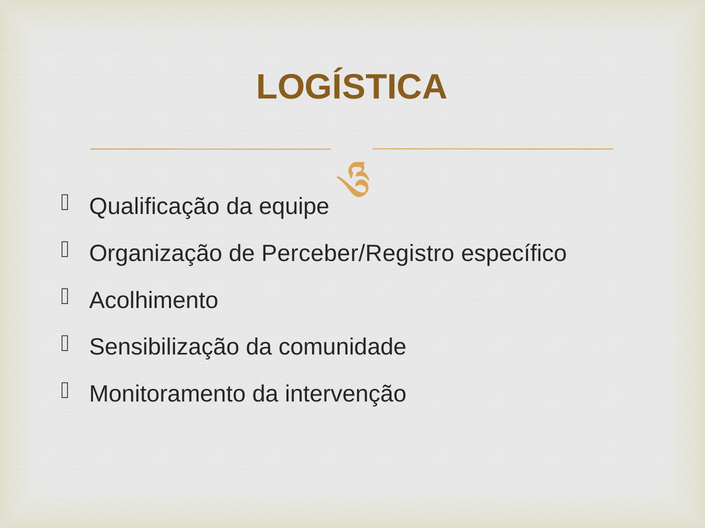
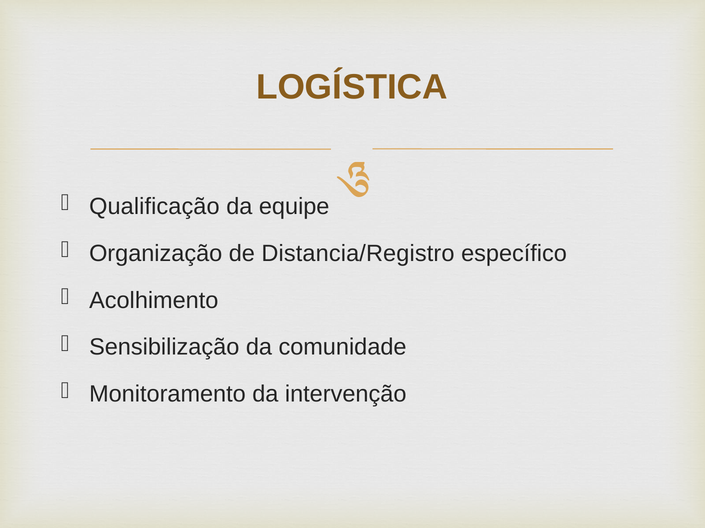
Perceber/Registro: Perceber/Registro -> Distancia/Registro (358, 254)
